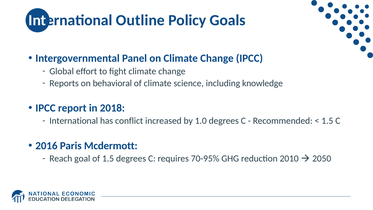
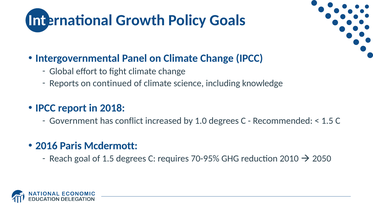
Outline: Outline -> Growth (140, 20)
behavioral: behavioral -> continued (112, 83)
International: International -> Government (74, 121)
